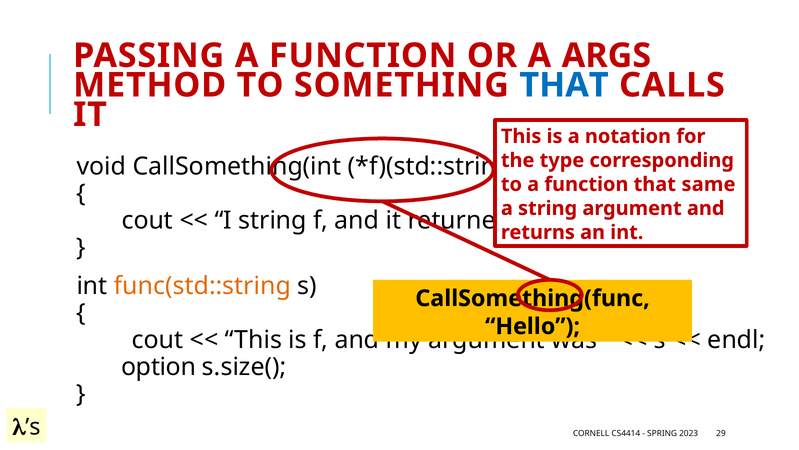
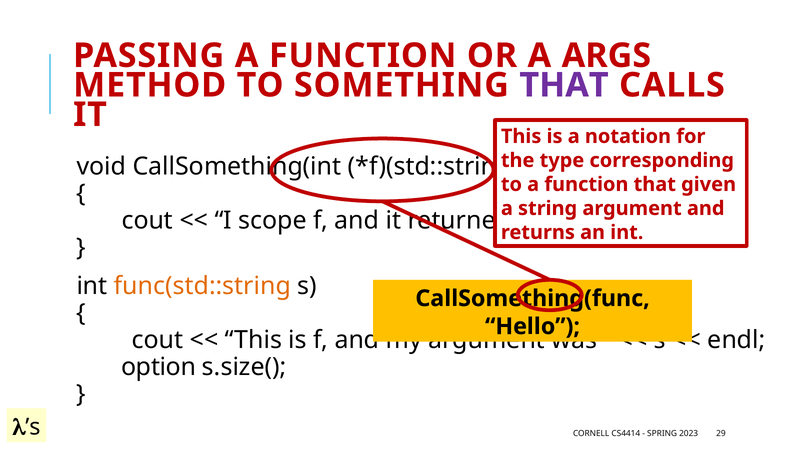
THAT colour: blue -> purple (564, 85)
same: same -> given (709, 184)
I string: string -> scope (273, 220)
